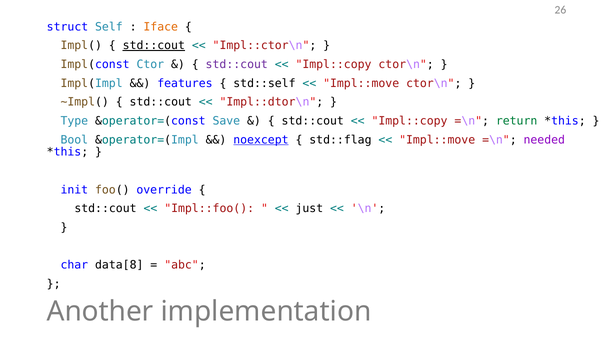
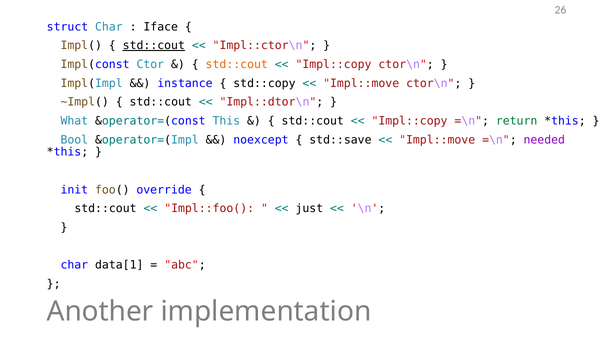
struct Self: Self -> Char (109, 27)
Iface colour: orange -> black (161, 27)
std::cout colour: purple -> orange (237, 64)
features: features -> instance (185, 83)
std::self: std::self -> std::copy (264, 83)
Type: Type -> What (74, 121)
Save: Save -> This (226, 121)
noexcept underline: present -> none (261, 140)
std::flag: std::flag -> std::save (340, 140)
data[8: data[8 -> data[1 (119, 265)
